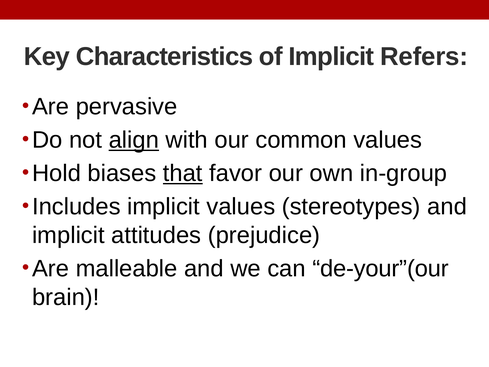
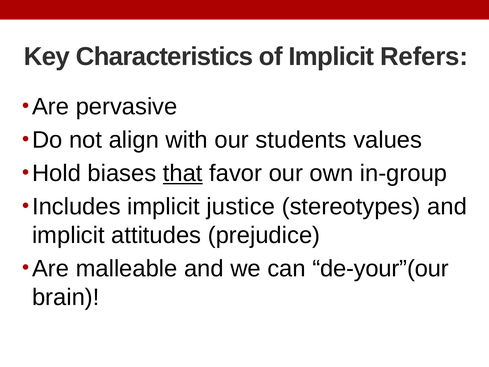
align underline: present -> none (134, 140)
common: common -> students (301, 140)
implicit values: values -> justice (241, 207)
